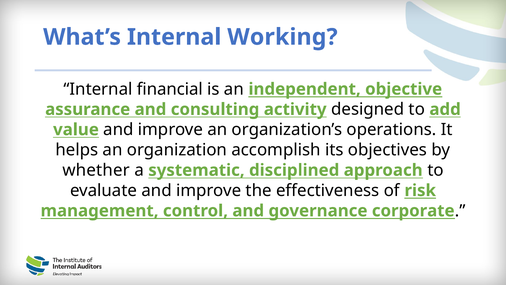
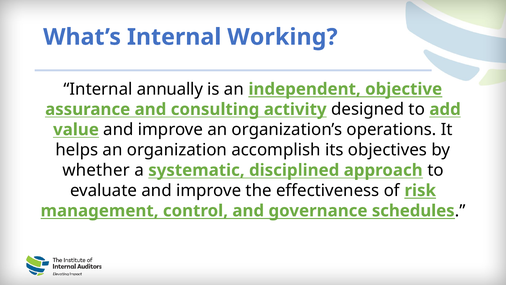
financial: financial -> annually (170, 89)
corporate: corporate -> schedules (413, 211)
